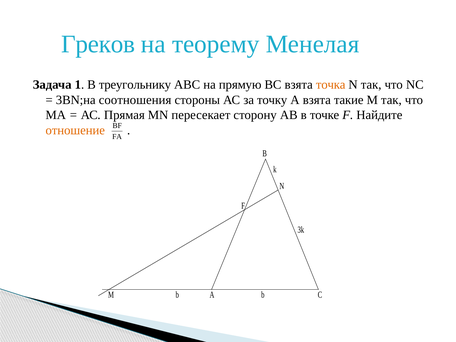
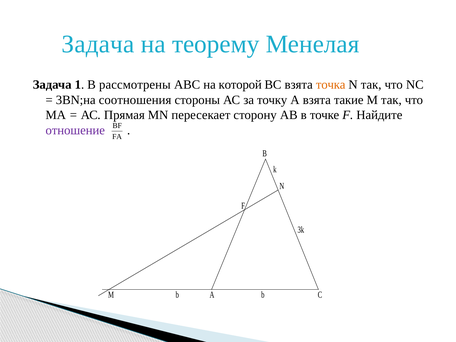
Греков: Греков -> Задача (98, 44)
треугольнику: треугольнику -> рассмотрены (135, 85)
прямую: прямую -> которой (240, 85)
отношение colour: orange -> purple (75, 130)
